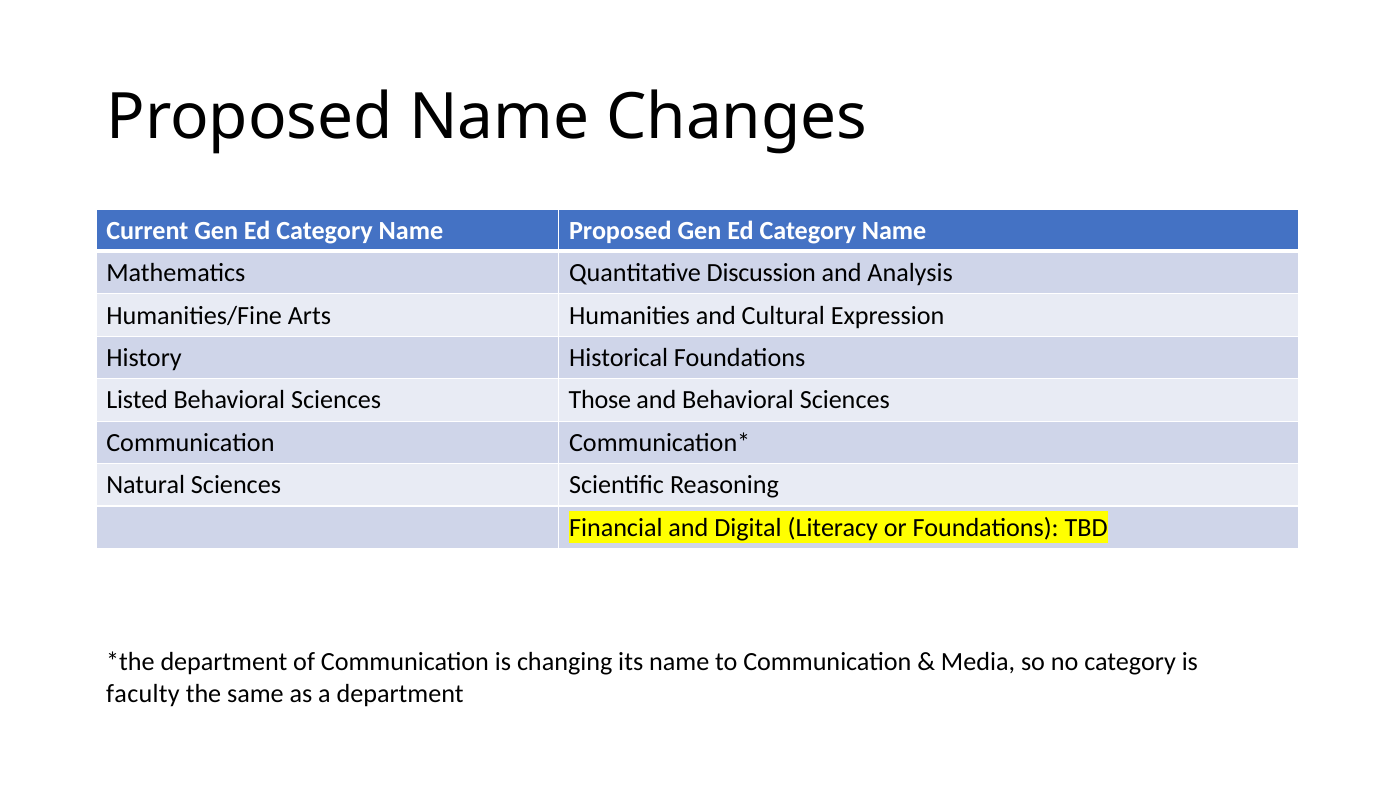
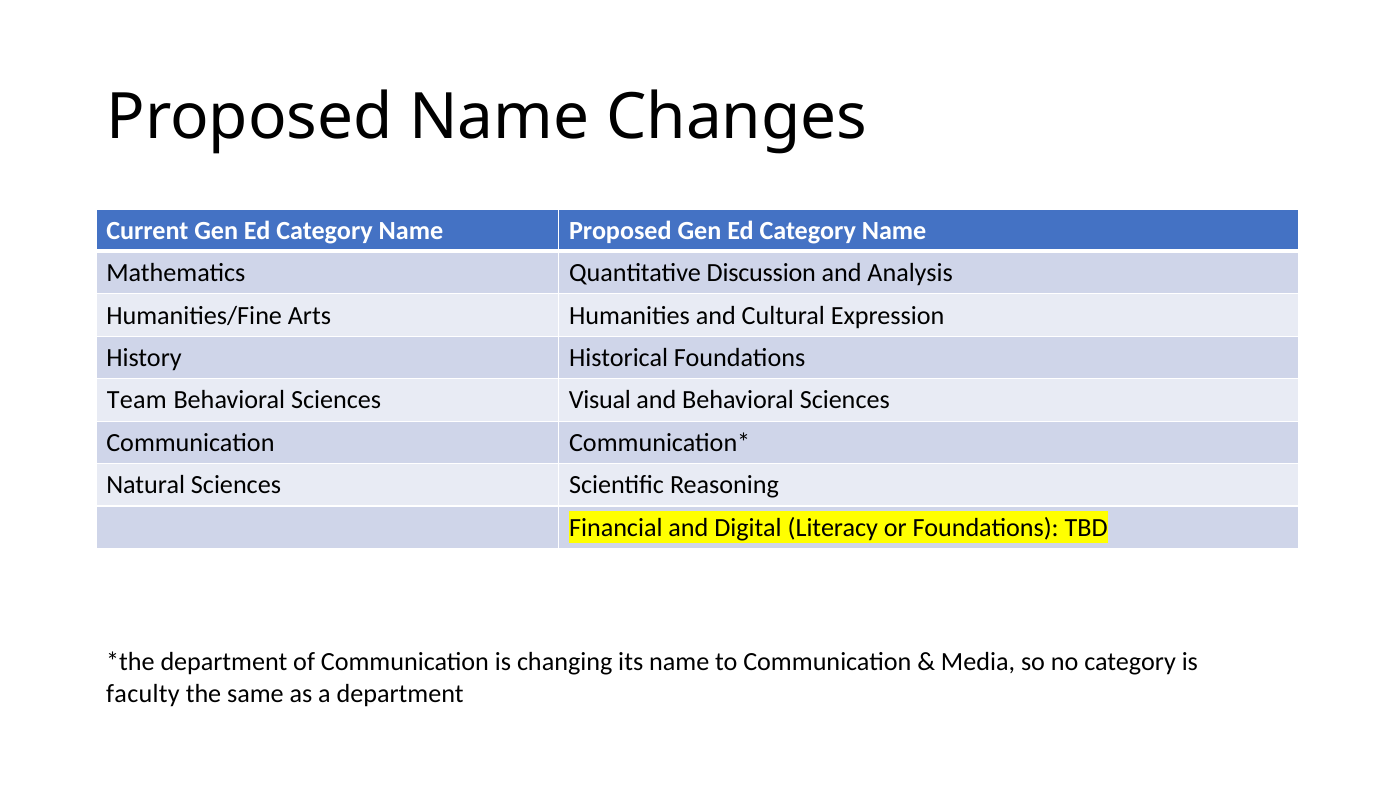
Listed: Listed -> Team (137, 400)
Those: Those -> Visual (600, 400)
